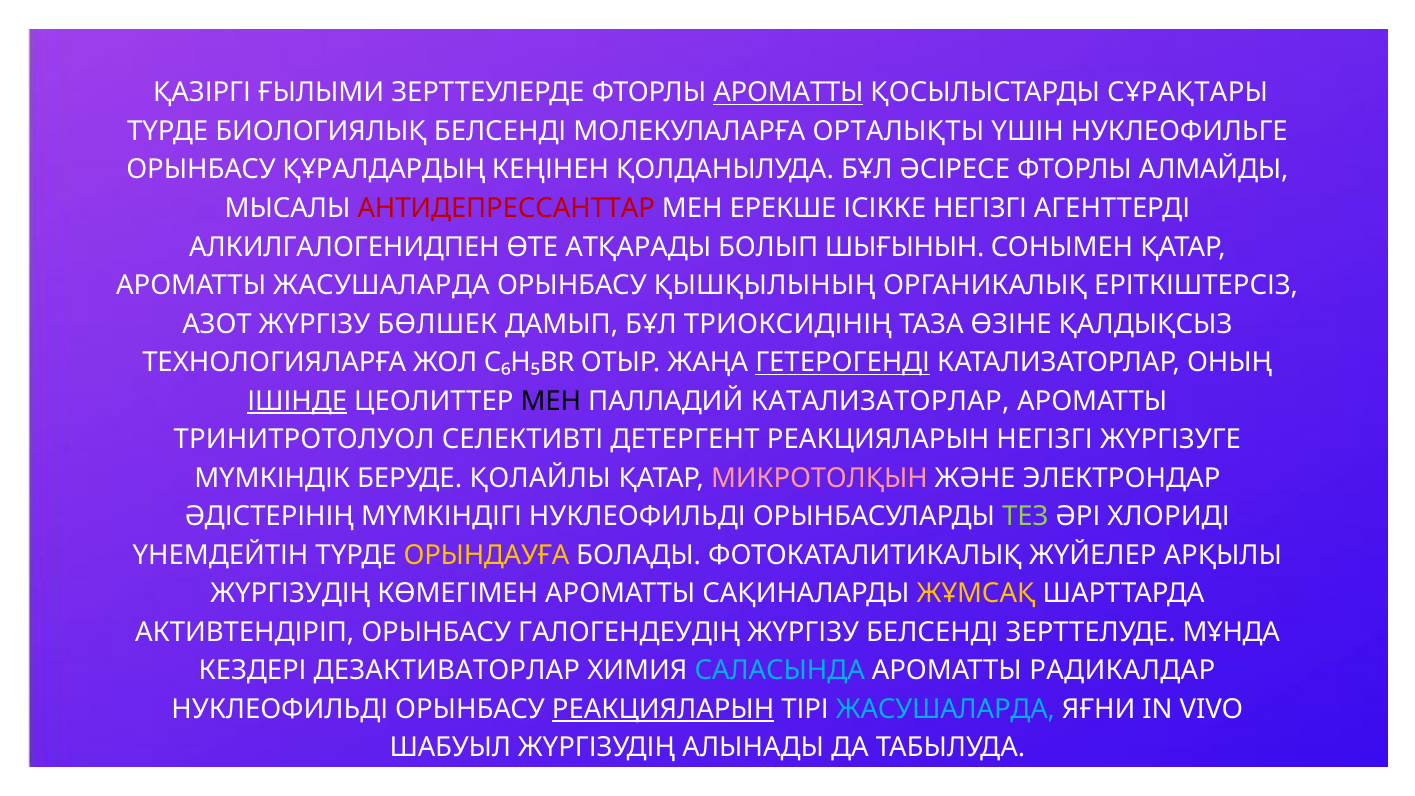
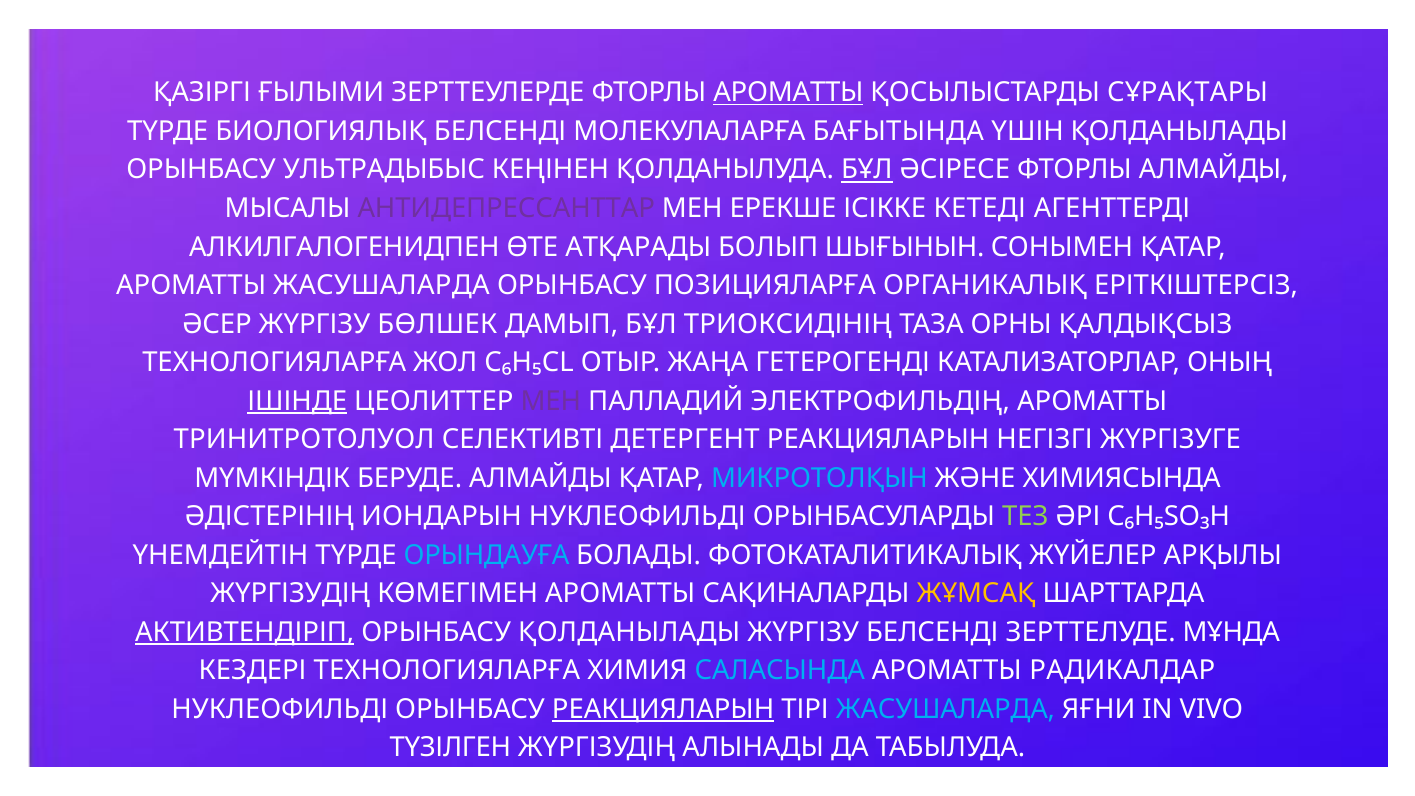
ОРТАЛЫҚТЫ: ОРТАЛЫҚТЫ -> БАҒЫТЫНДА (898, 131)
ҮШІН НУКЛЕОФИЛЬГЕ: НУКЛЕОФИЛЬГЕ -> ҚОЛДАНЫЛАДЫ (1179, 131)
ҚҰРАЛДАРДЫҢ: ҚҰРАЛДАРДЫҢ -> УЛЬТРАДЫБЫС (384, 170)
БҰЛ underline: none -> present (867, 170)
АНТИДЕПРЕССАНТТАР colour: red -> purple (506, 208)
ІСІККЕ НЕГІЗГІ: НЕГІЗГІ -> КЕТЕДІ (980, 208)
ҚЫШҚЫЛЫНЫҢ: ҚЫШҚЫЛЫНЫҢ -> ПОЗИЦИЯЛАРҒА (765, 285)
АЗОТ: АЗОТ -> ӘСЕР (217, 324)
ӨЗІНЕ: ӨЗІНЕ -> ОРНЫ (1011, 324)
C₆H₅BR: C₆H₅BR -> C₆H₅CL (529, 362)
ГЕТЕРОГЕНДІ underline: present -> none (843, 362)
МЕН colour: black -> purple (551, 401)
ПАЛЛАДИЙ КАТАЛИЗАТОРЛАР: КАТАЛИЗАТОРЛАР -> ЭЛЕКТРОФИЛЬДІҢ (880, 401)
БЕРУДЕ ҚОЛАЙЛЫ: ҚОЛАЙЛЫ -> АЛМАЙДЫ (540, 478)
МИКРОТОЛҚЫН colour: pink -> light blue (819, 478)
ЭЛЕКТРОНДАР: ЭЛЕКТРОНДАР -> ХИМИЯСЫНДА (1122, 478)
МҮМКІНДІГІ: МҮМКІНДІГІ -> ИОНДАРЫН (442, 517)
ХЛОРИДІ: ХЛОРИДІ -> C₆H₅SO₃H (1169, 517)
ОРЫНДАУҒА colour: yellow -> light blue (487, 555)
АКТИВТЕНДІРІП underline: none -> present (245, 632)
ОРЫНБАСУ ГАЛОГЕНДЕУДІҢ: ГАЛОГЕНДЕУДІҢ -> ҚОЛДАНЫЛАДЫ (629, 632)
КЕЗДЕРІ ДЕЗАКТИВАТОРЛАР: ДЕЗАКТИВАТОРЛАР -> ТЕХНОЛОГИЯЛАРҒА (447, 671)
ШАБУЫЛ: ШАБУЫЛ -> ТҮЗІЛГЕН (450, 748)
